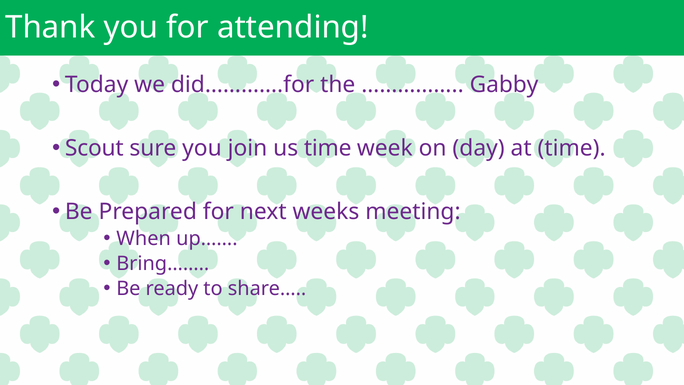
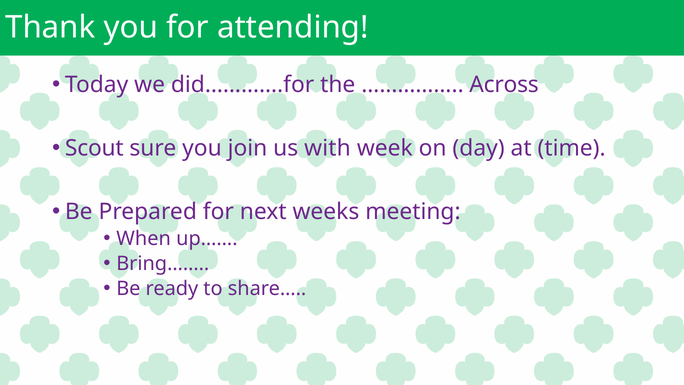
Gabby: Gabby -> Across (504, 85)
us time: time -> with (327, 148)
